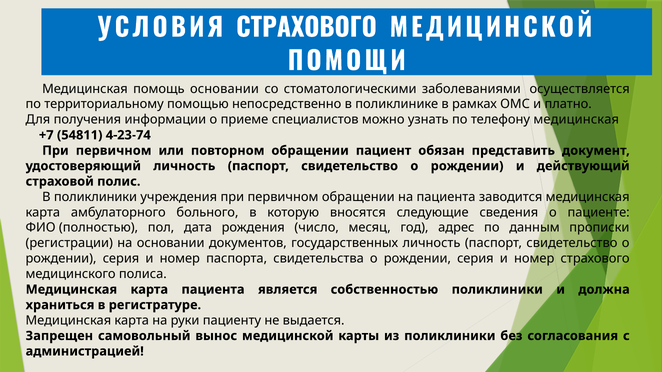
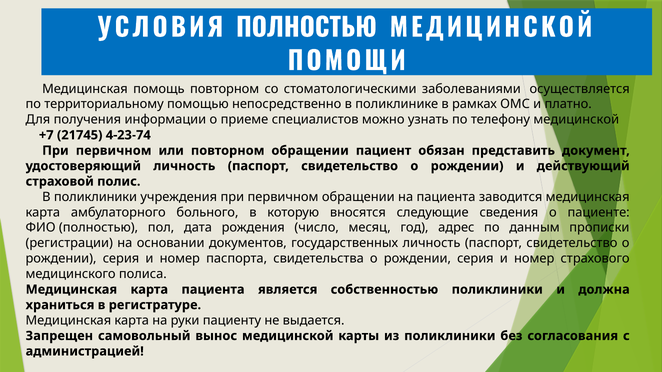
УСЛОВИЯ СТРАХОВОГО: СТРАХОВОГО -> ПОЛНОСТЬЮ (306, 28)
помощь основании: основании -> повторном (225, 89)
телефону медицинская: медицинская -> медицинской (576, 120)
54811: 54811 -> 21745 (80, 135)
